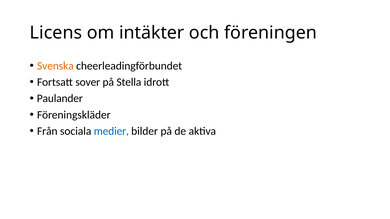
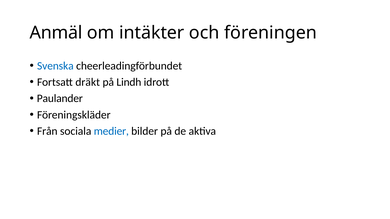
Licens: Licens -> Anmäl (56, 33)
Svenska colour: orange -> blue (55, 66)
sover: sover -> dräkt (88, 82)
Stella: Stella -> Lindh (129, 82)
